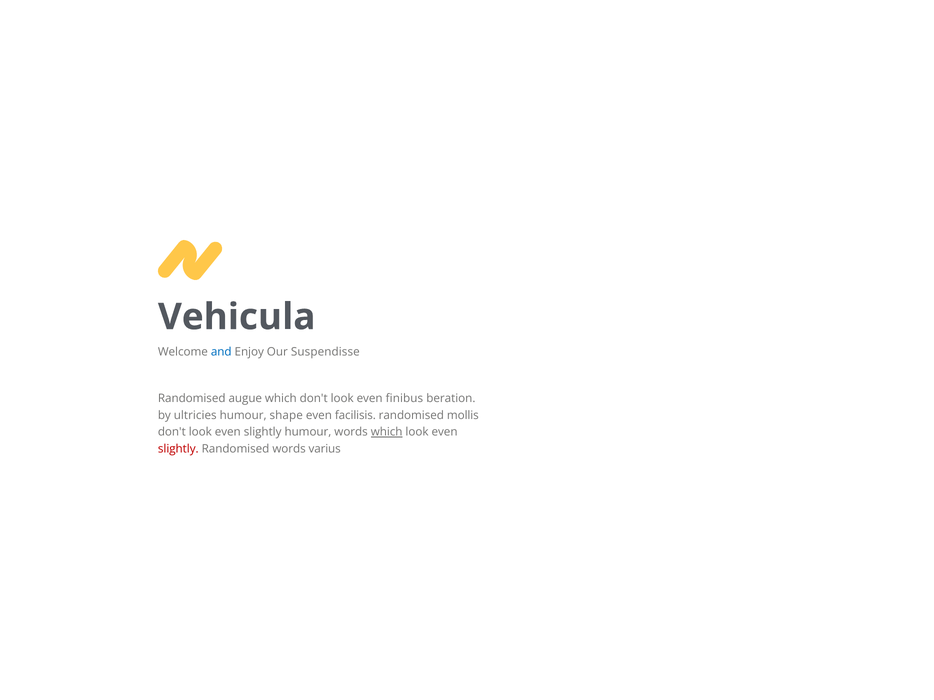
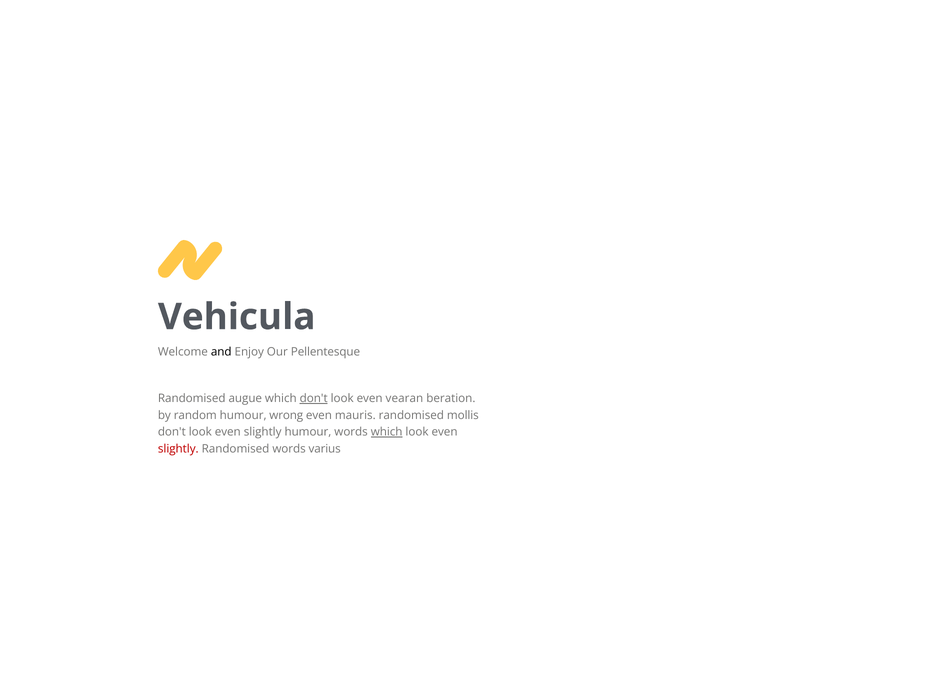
and colour: blue -> black (221, 352)
Suspendisse: Suspendisse -> Pellentesque (325, 352)
don't underline: none -> present (314, 399)
finibus: finibus -> vearan (404, 399)
ultricies: ultricies -> random (195, 415)
shape: shape -> wrong (286, 415)
facilisis: facilisis -> mauris (355, 415)
